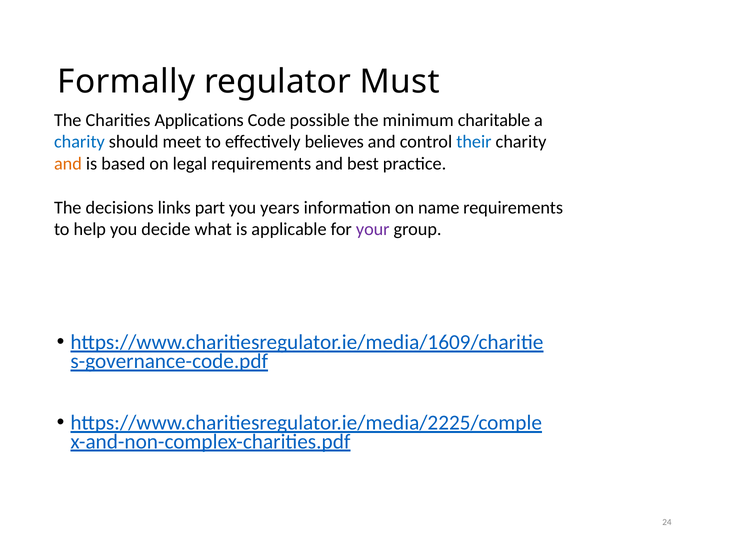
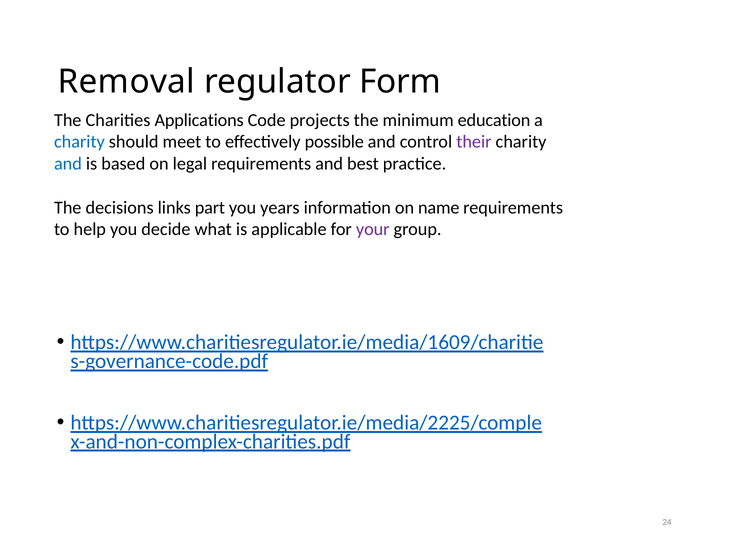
Formally: Formally -> Removal (126, 82)
Must: Must -> Form (400, 82)
possible: possible -> projects (320, 120)
charitable: charitable -> education (494, 120)
believes: believes -> possible (334, 142)
their colour: blue -> purple (474, 142)
and colour: orange -> blue (68, 164)
